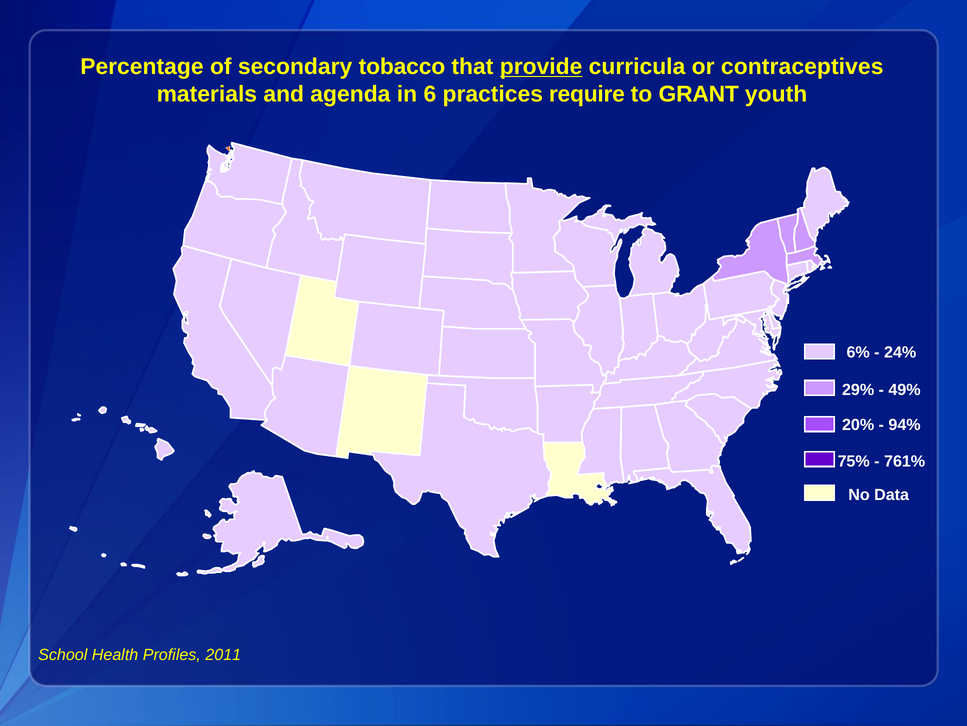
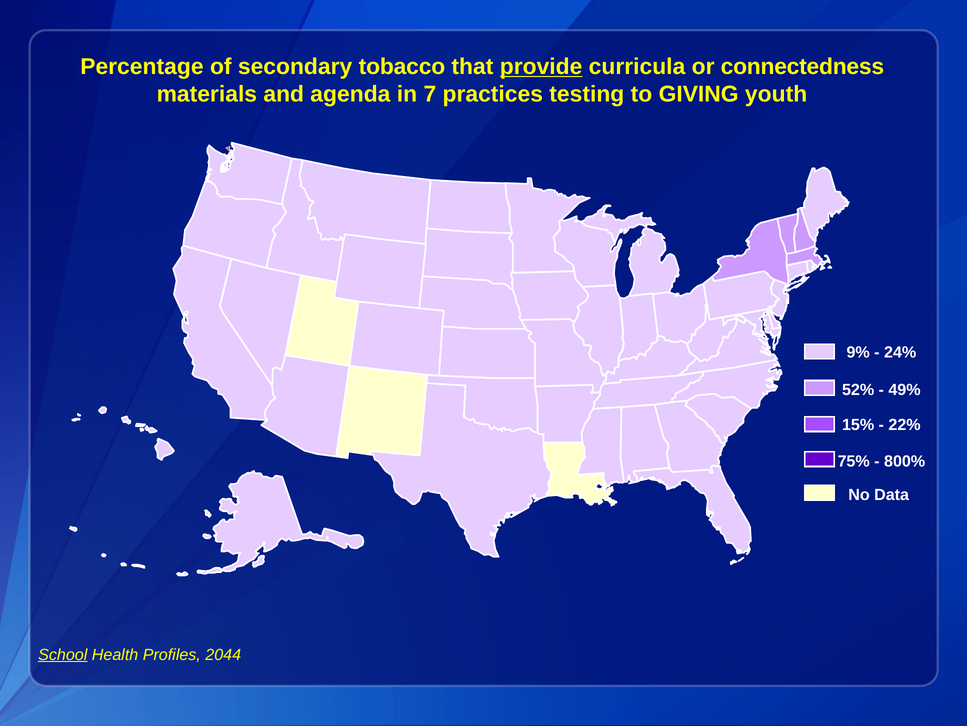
contraceptives: contraceptives -> connectedness (802, 67)
6: 6 -> 7 (430, 94)
require: require -> testing (587, 94)
GRANT: GRANT -> GIVING (699, 94)
6%: 6% -> 9% (858, 352)
29%: 29% -> 52% (858, 390)
20%: 20% -> 15% (858, 425)
94%: 94% -> 22% (905, 425)
761%: 761% -> 800% (905, 461)
School underline: none -> present (63, 654)
2011: 2011 -> 2044 (223, 654)
